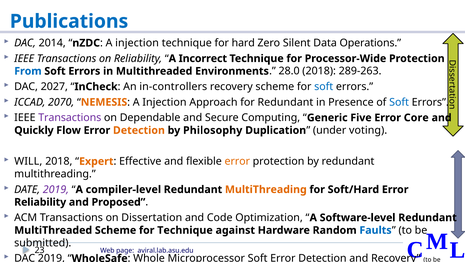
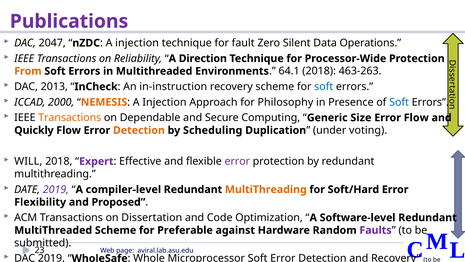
Publications colour: blue -> purple (69, 21)
2014: 2014 -> 2047 (52, 43)
hard: hard -> fault (243, 43)
Incorrect: Incorrect -> Direction (203, 58)
From colour: blue -> orange (28, 71)
28.0: 28.0 -> 64.1 (289, 71)
289-263: 289-263 -> 463-263 (360, 71)
2027: 2027 -> 2013 (54, 87)
in-controllers: in-controllers -> in-instruction (173, 87)
2070: 2070 -> 2000 (61, 102)
for Redundant: Redundant -> Philosophy (285, 102)
Transactions colour: purple -> orange (70, 118)
Five: Five -> Size (361, 118)
Error Core: Core -> Flow (416, 118)
Philosophy: Philosophy -> Scheduling (213, 130)
Expert colour: orange -> purple (96, 161)
error colour: orange -> purple (237, 161)
Reliability: Reliability -> Flexibility (40, 202)
for Technique: Technique -> Preferable (185, 230)
Faults colour: blue -> purple (376, 230)
